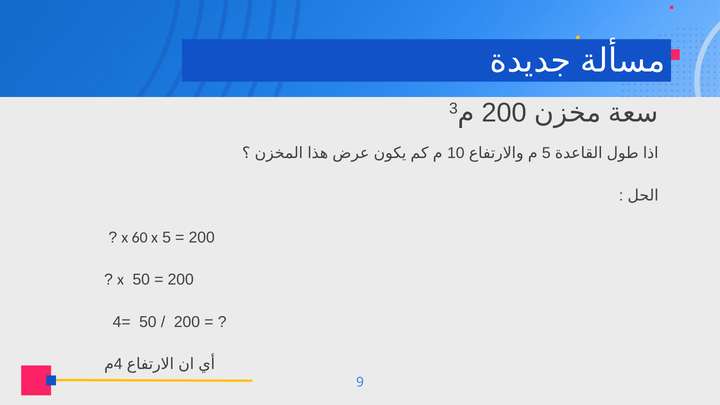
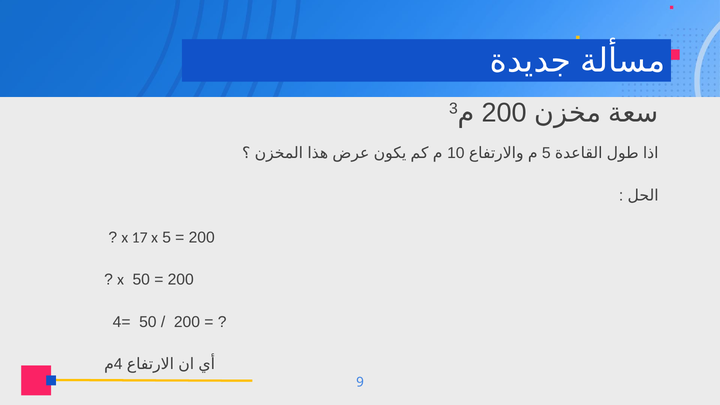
60: 60 -> 17 (140, 238)
